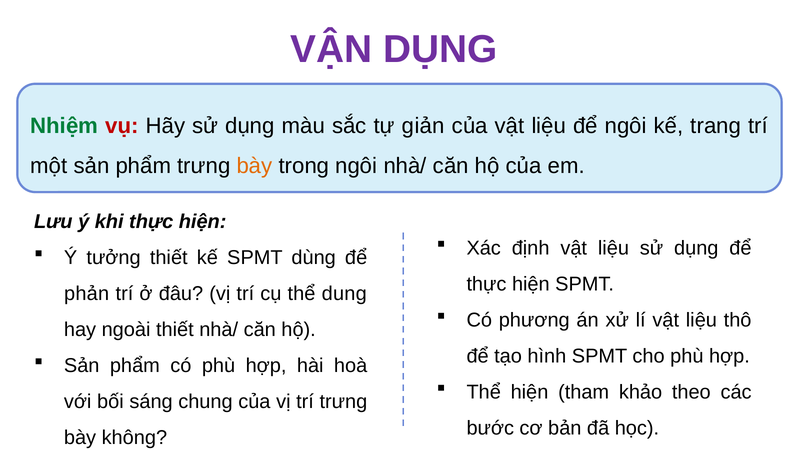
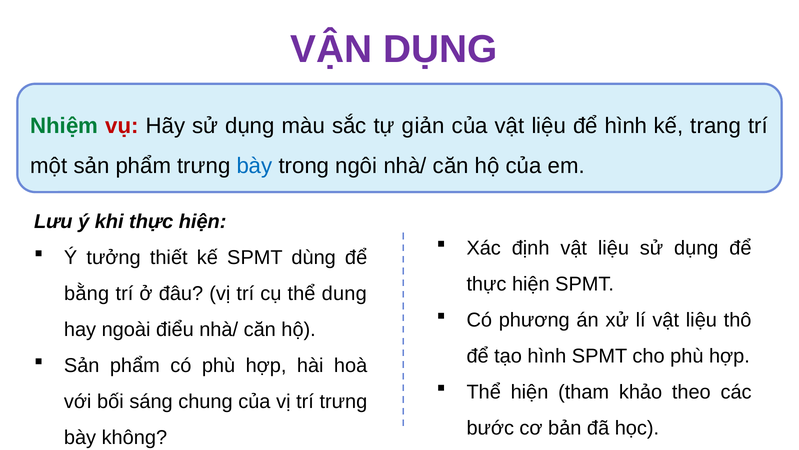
để ngôi: ngôi -> hình (626, 126)
bày colour: orange -> blue (255, 166)
phản: phản -> bằng (87, 293)
ngoài thiết: thiết -> điểu (175, 329)
